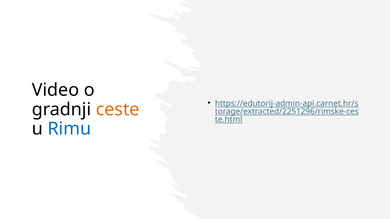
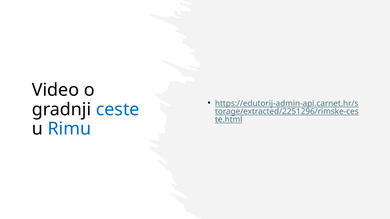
ceste colour: orange -> blue (118, 110)
